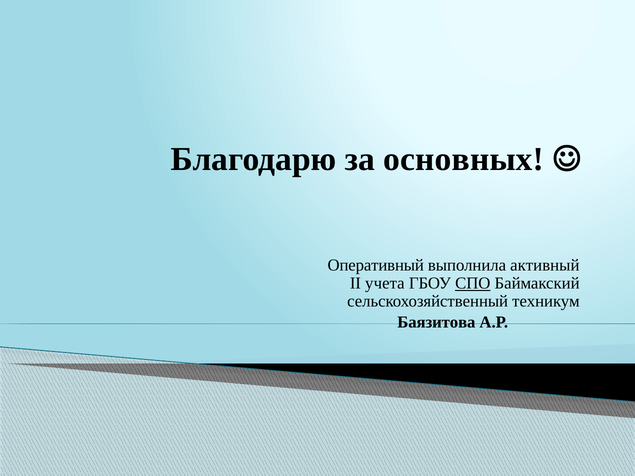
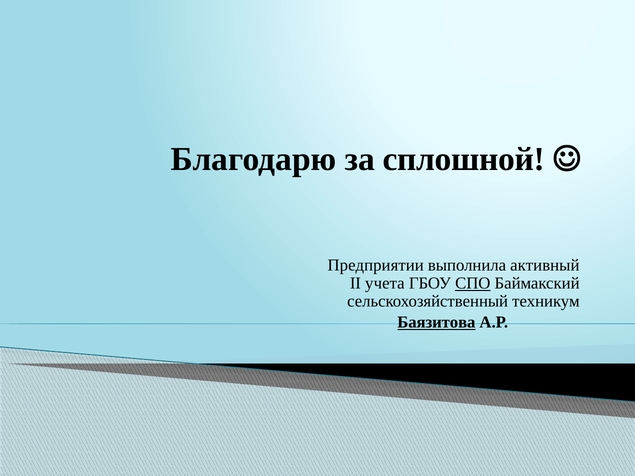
основных: основных -> сплошной (464, 159)
Оперативный: Оперативный -> Предприятии (376, 265)
Баязитова underline: none -> present (436, 323)
